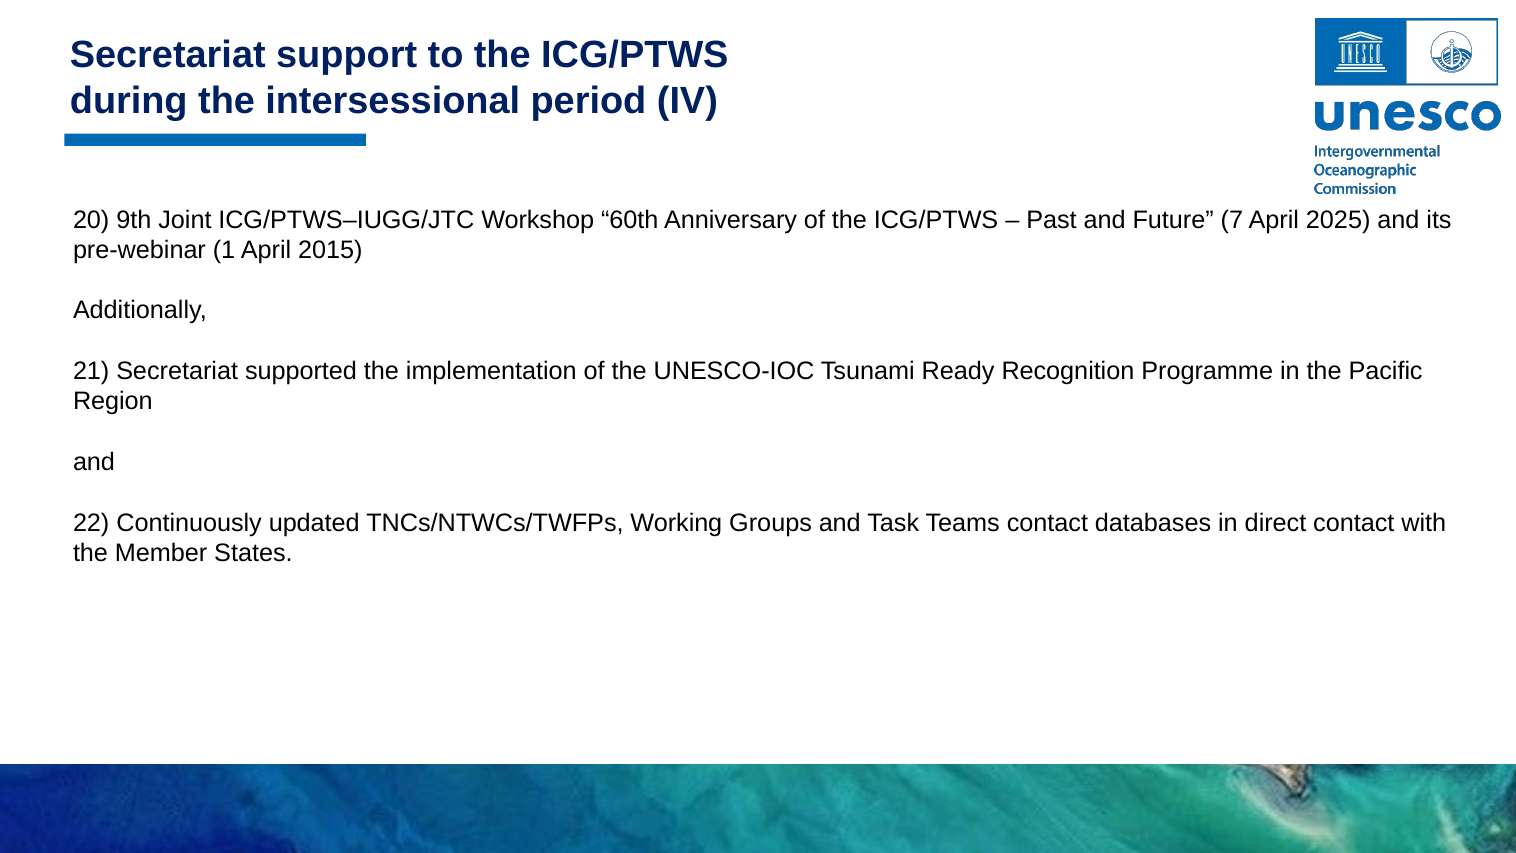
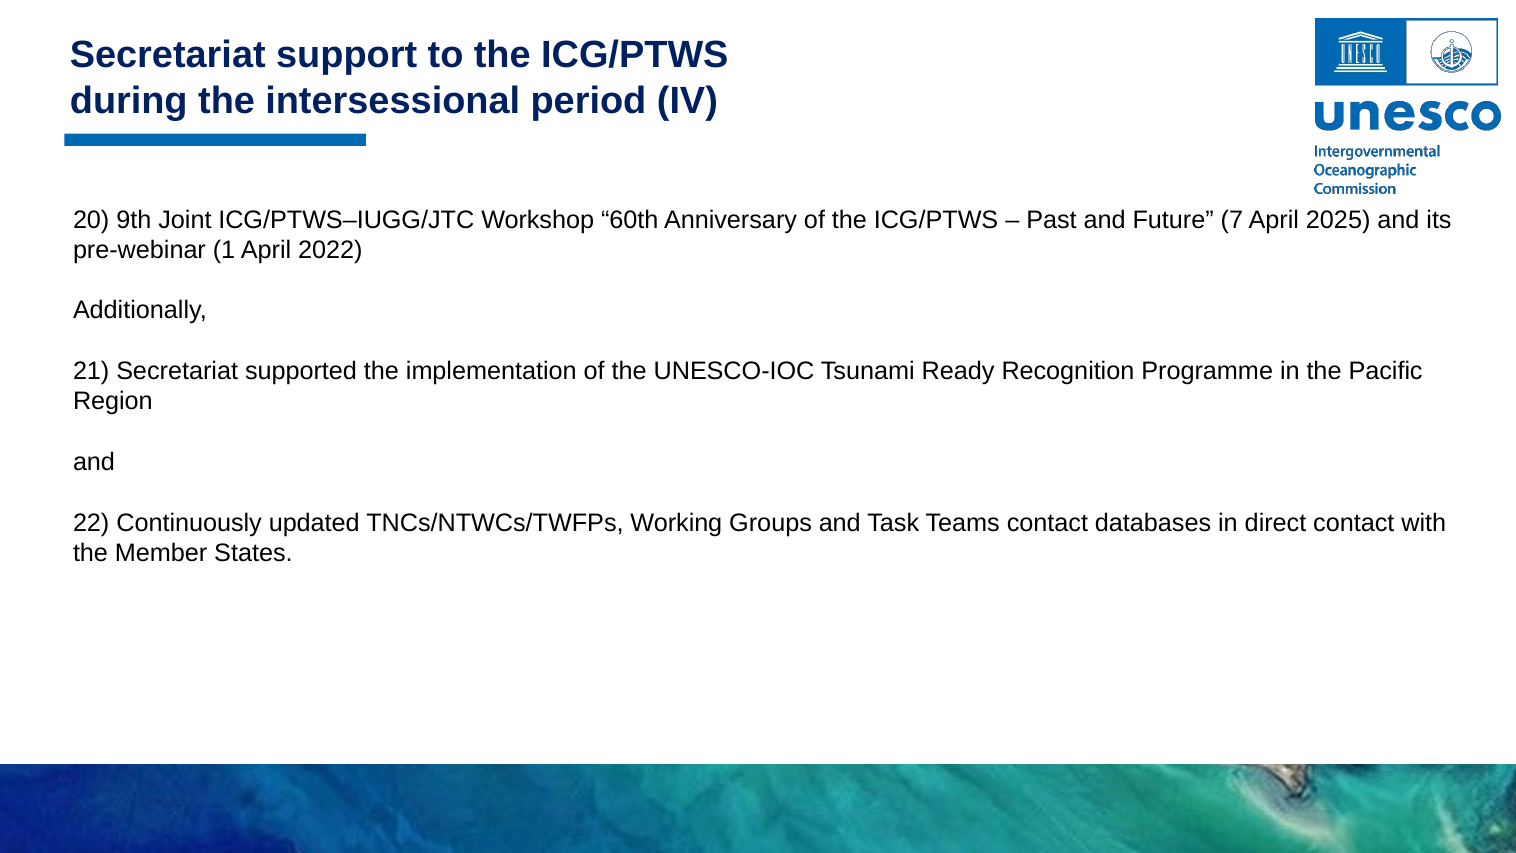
2015: 2015 -> 2022 (330, 250)
